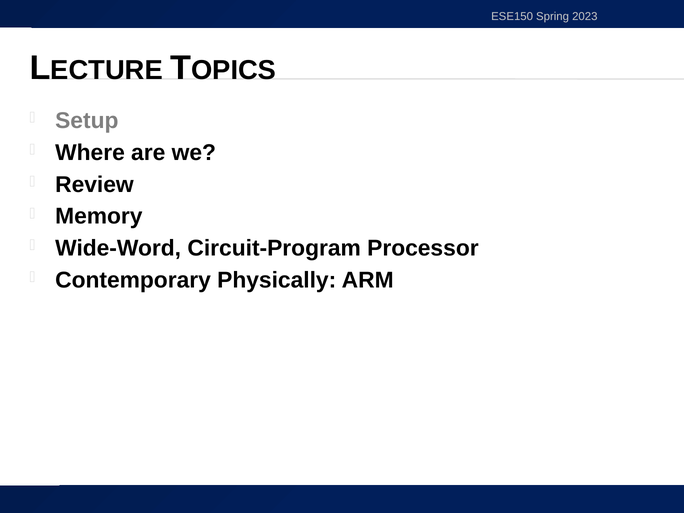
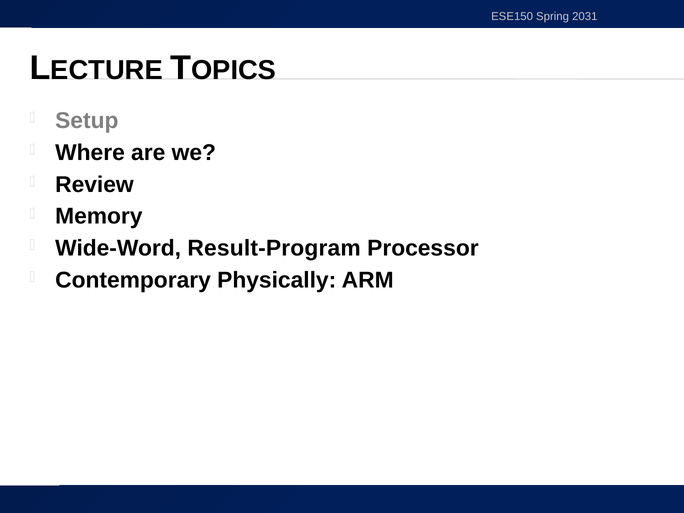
2023: 2023 -> 2031 (585, 17)
Circuit-Program: Circuit-Program -> Result-Program (274, 248)
